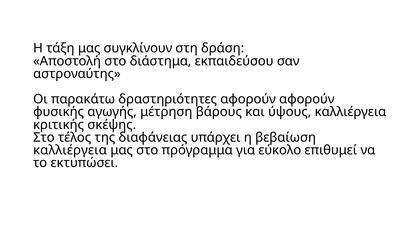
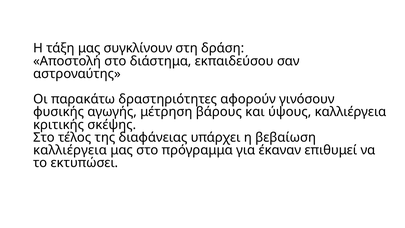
αφορούν αφορούν: αφορούν -> γινόσουν (307, 99)
εύκολο: εύκολο -> έκαναν (280, 150)
